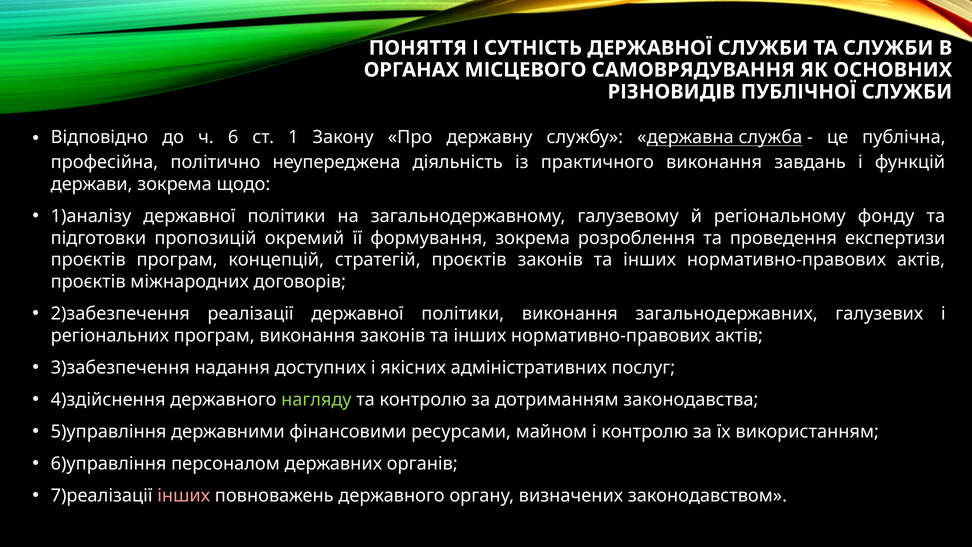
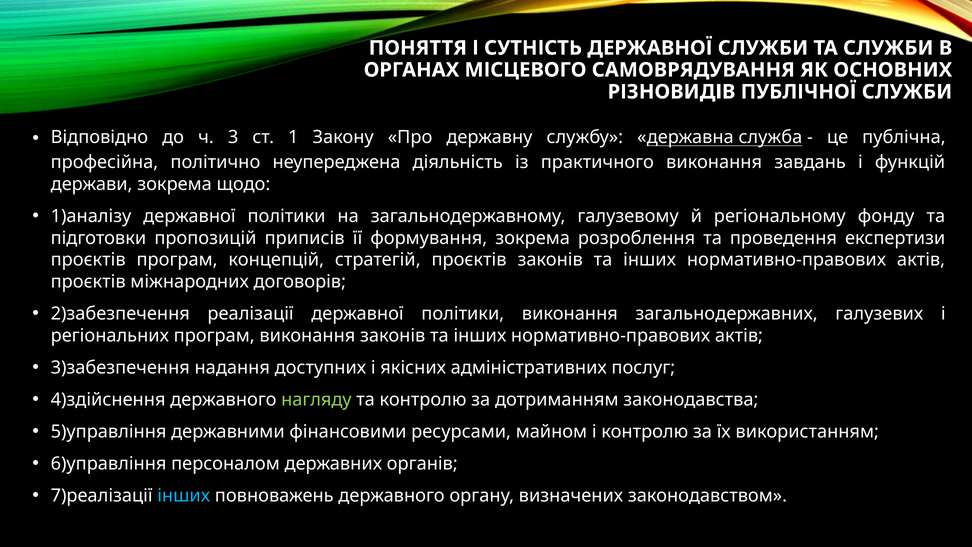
6: 6 -> 3 (233, 137)
окремий: окремий -> приписів (305, 238)
інших colour: pink -> light blue (184, 496)
